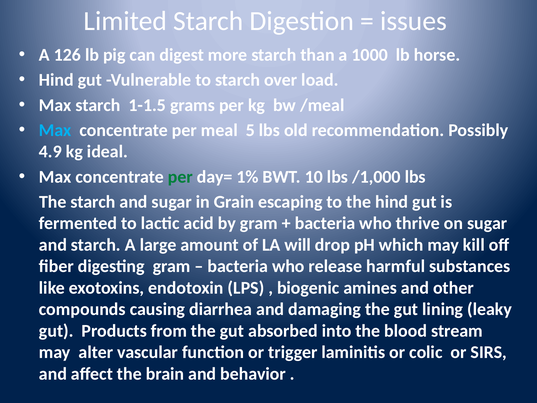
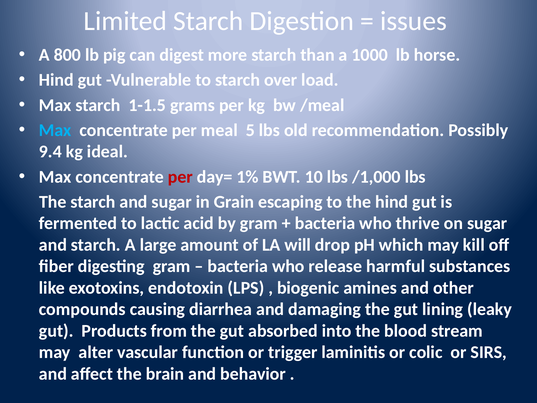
126: 126 -> 800 (67, 55)
4.9: 4.9 -> 9.4 (50, 152)
per colour: green -> red (180, 177)
